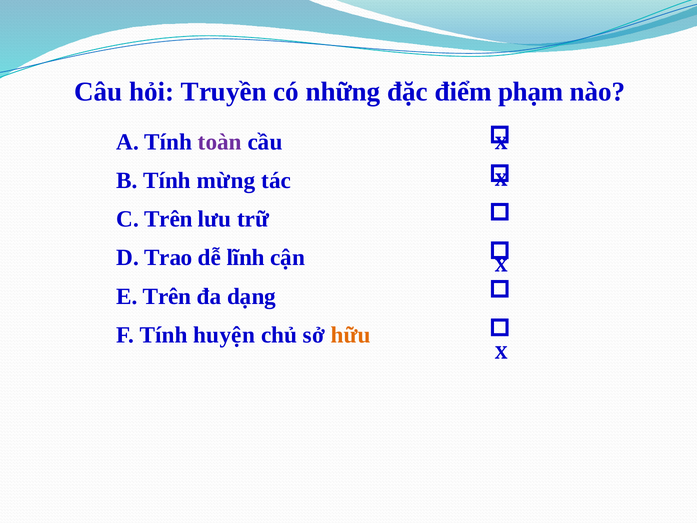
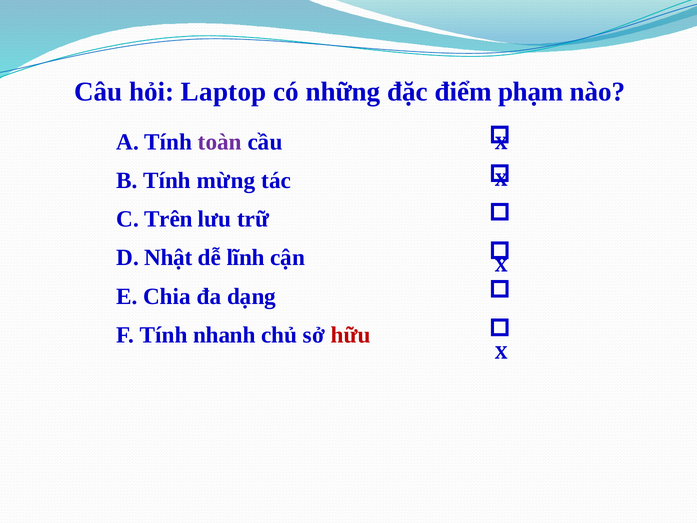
Truyền: Truyền -> Laptop (224, 92)
Trao: Trao -> Nhật (168, 258)
E Trên: Trên -> Chia (167, 296)
huyện: huyện -> nhanh (224, 335)
hữu colour: orange -> red (351, 335)
